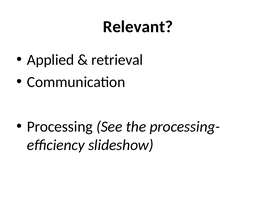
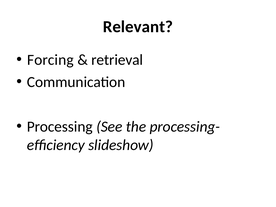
Applied: Applied -> Forcing (50, 60)
